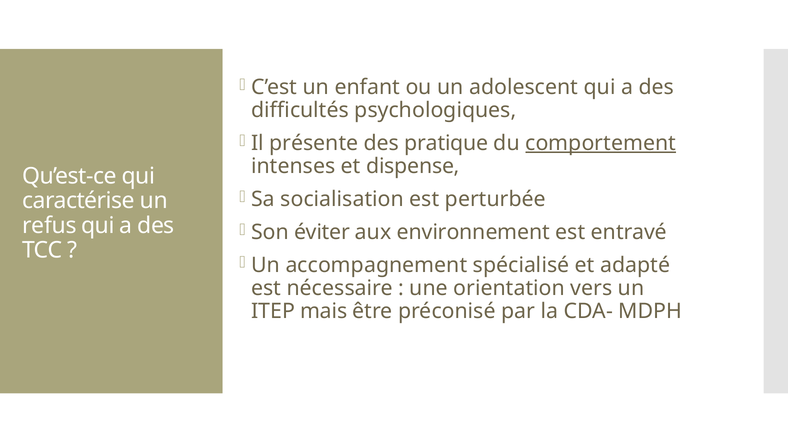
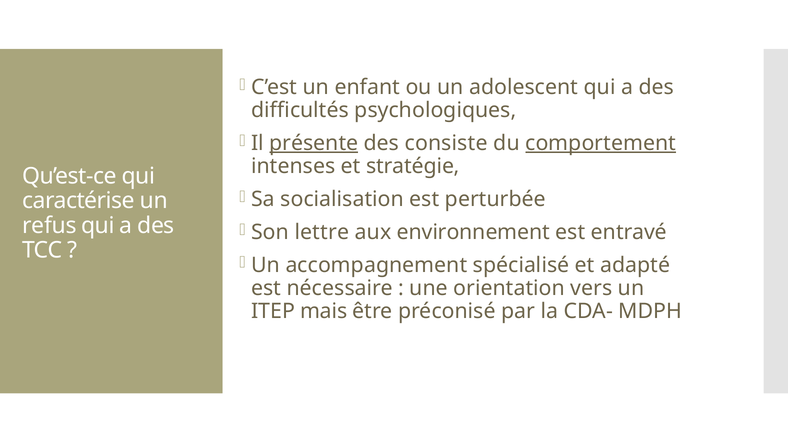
présente underline: none -> present (314, 143)
pratique: pratique -> consiste (446, 143)
dispense: dispense -> stratégie (413, 166)
éviter: éviter -> lettre (322, 232)
